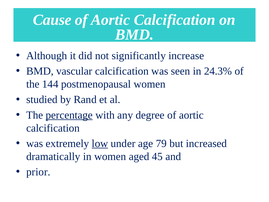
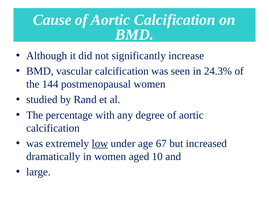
percentage underline: present -> none (69, 115)
79: 79 -> 67 (161, 143)
45: 45 -> 10 (157, 156)
prior: prior -> large (38, 172)
